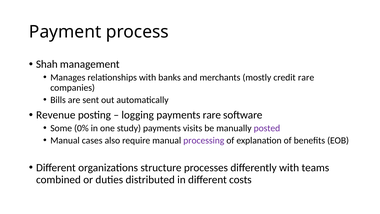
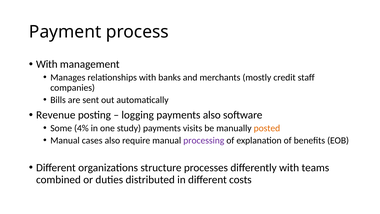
Shah: Shah -> With (47, 64)
credit rare: rare -> staff (306, 77)
payments rare: rare -> also (212, 115)
0%: 0% -> 4% (81, 128)
posted colour: purple -> orange (267, 128)
